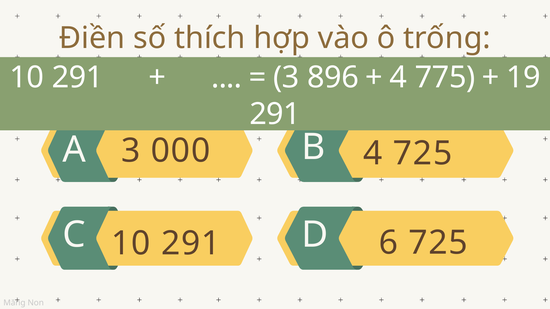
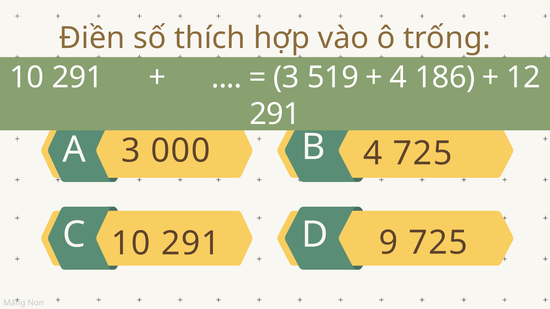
896: 896 -> 519 (333, 78)
775: 775 -> 186 (445, 78)
19: 19 -> 12 (523, 78)
6: 6 -> 9 (388, 243)
